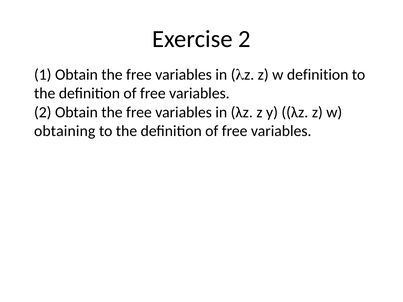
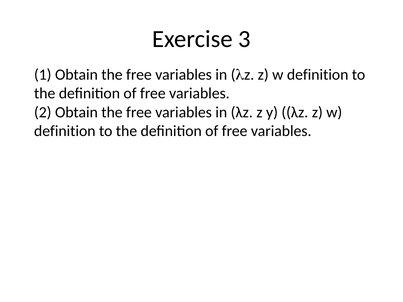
Exercise 2: 2 -> 3 (244, 39)
obtaining: obtaining -> definition (65, 131)
